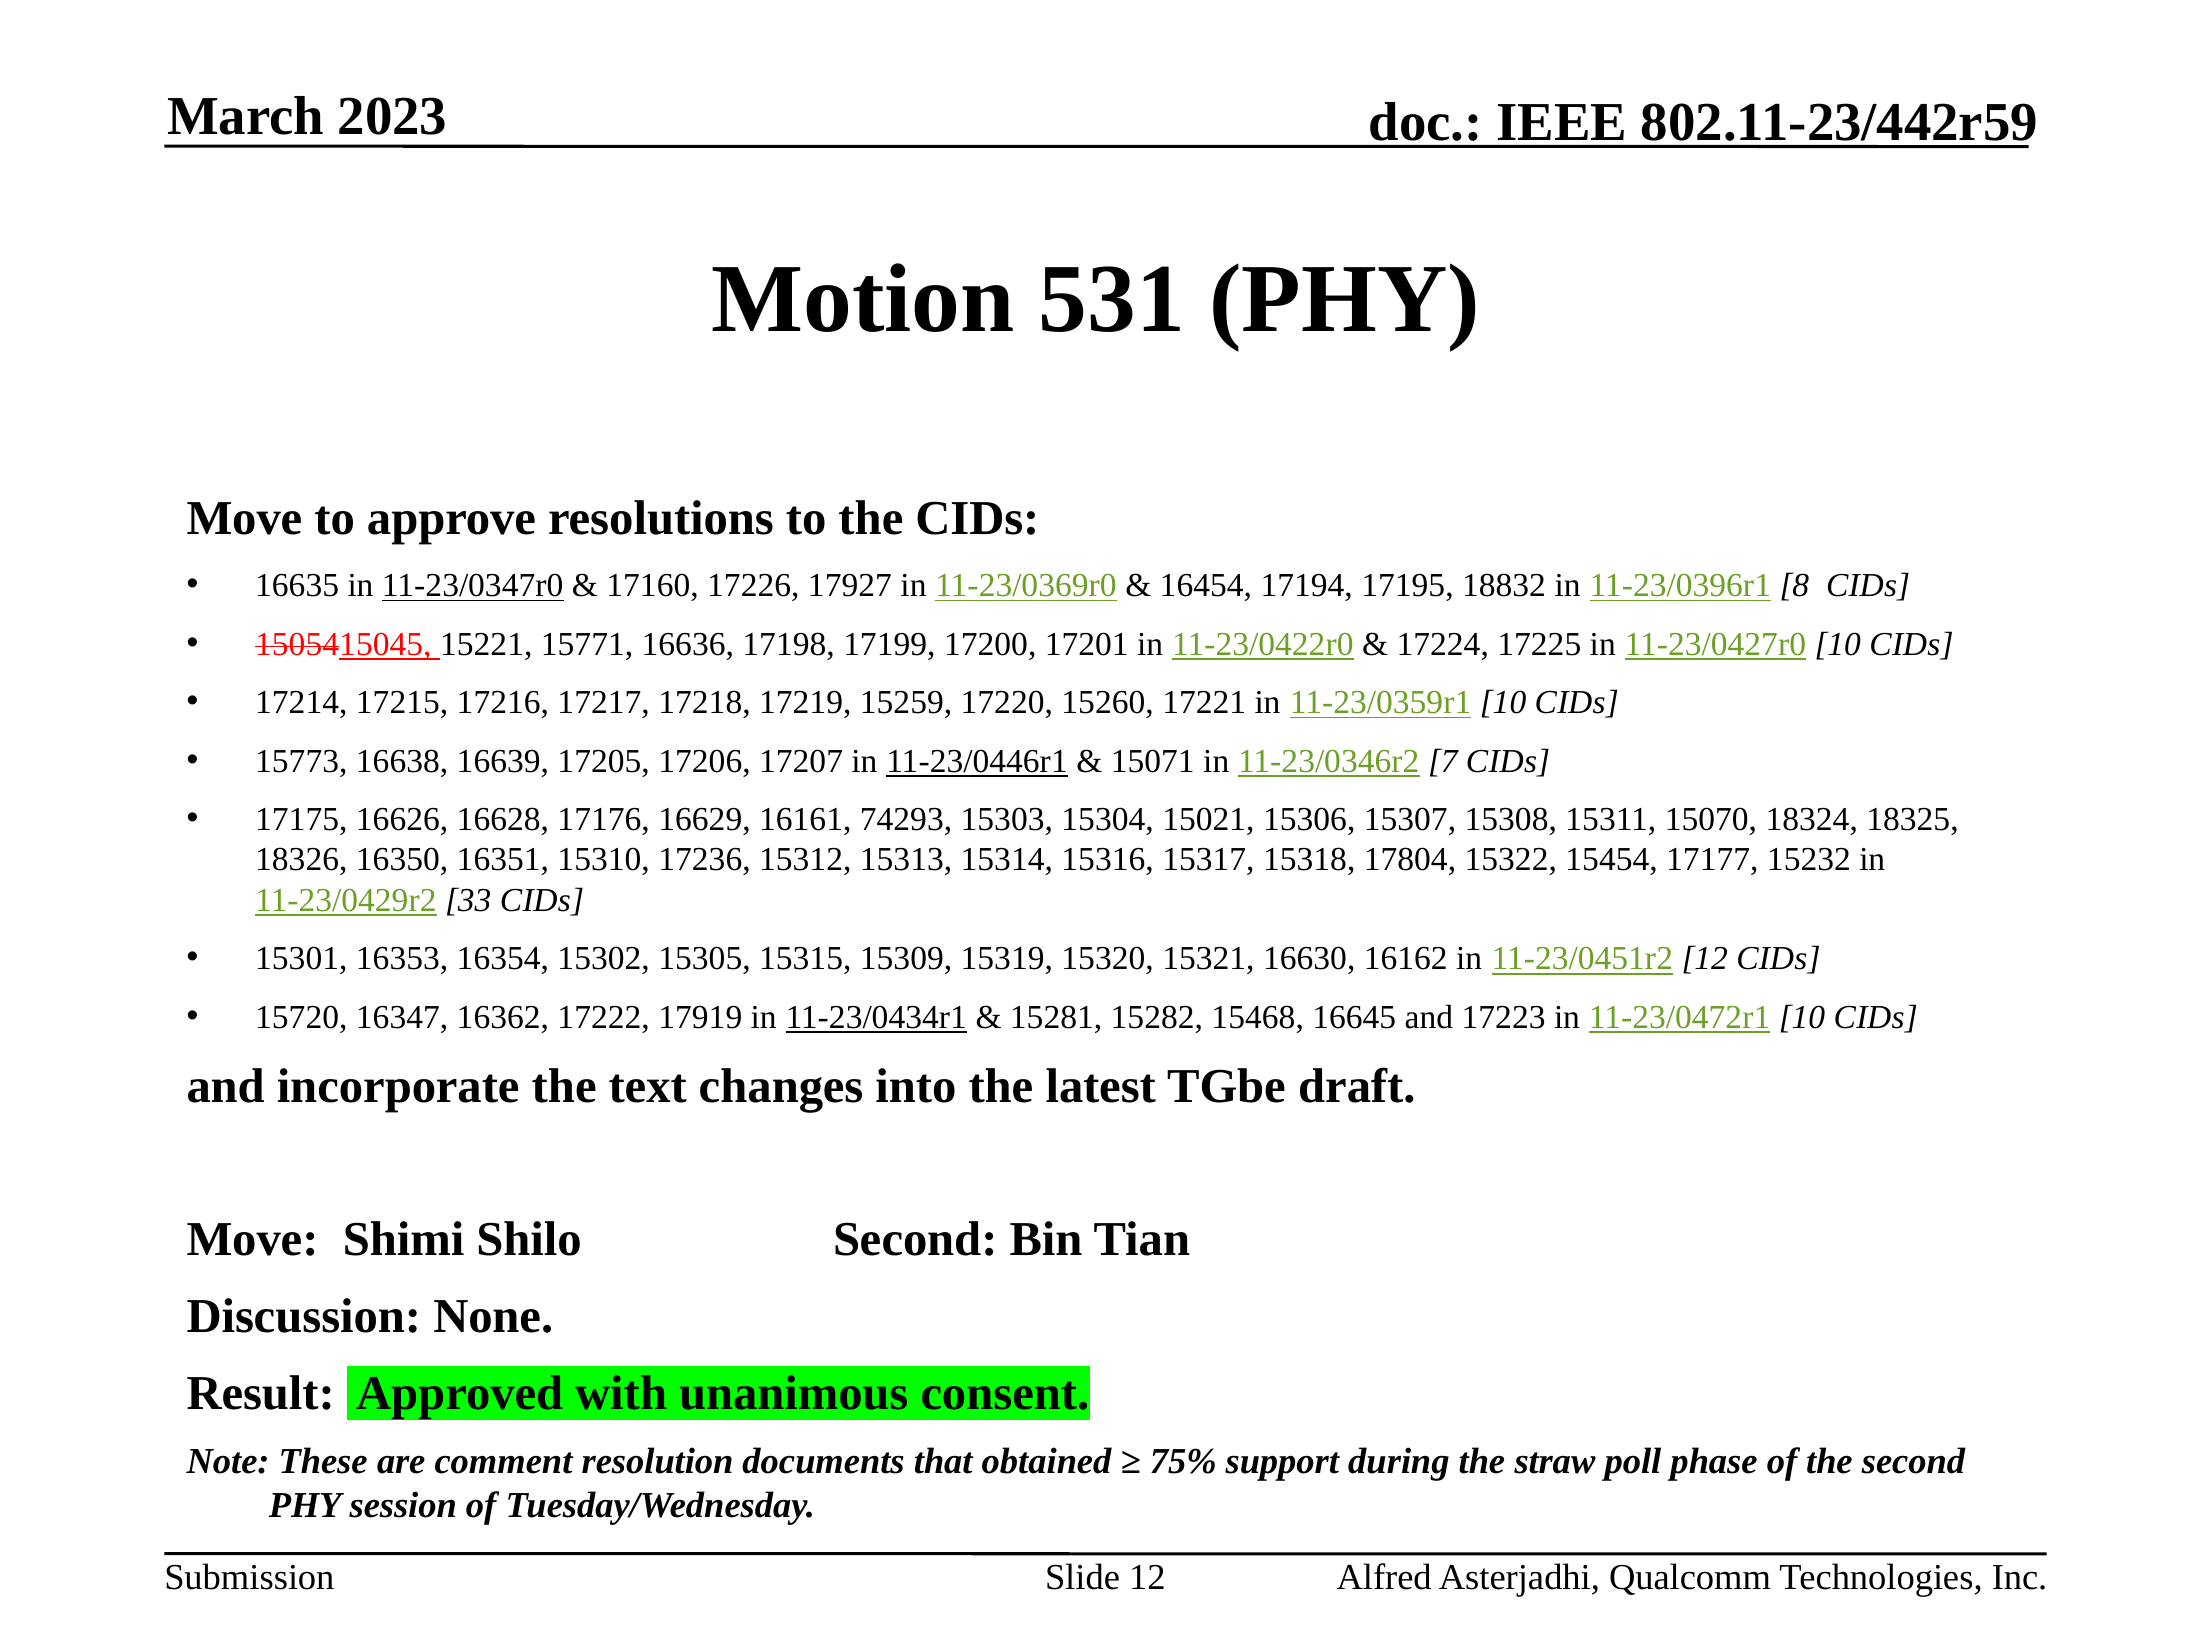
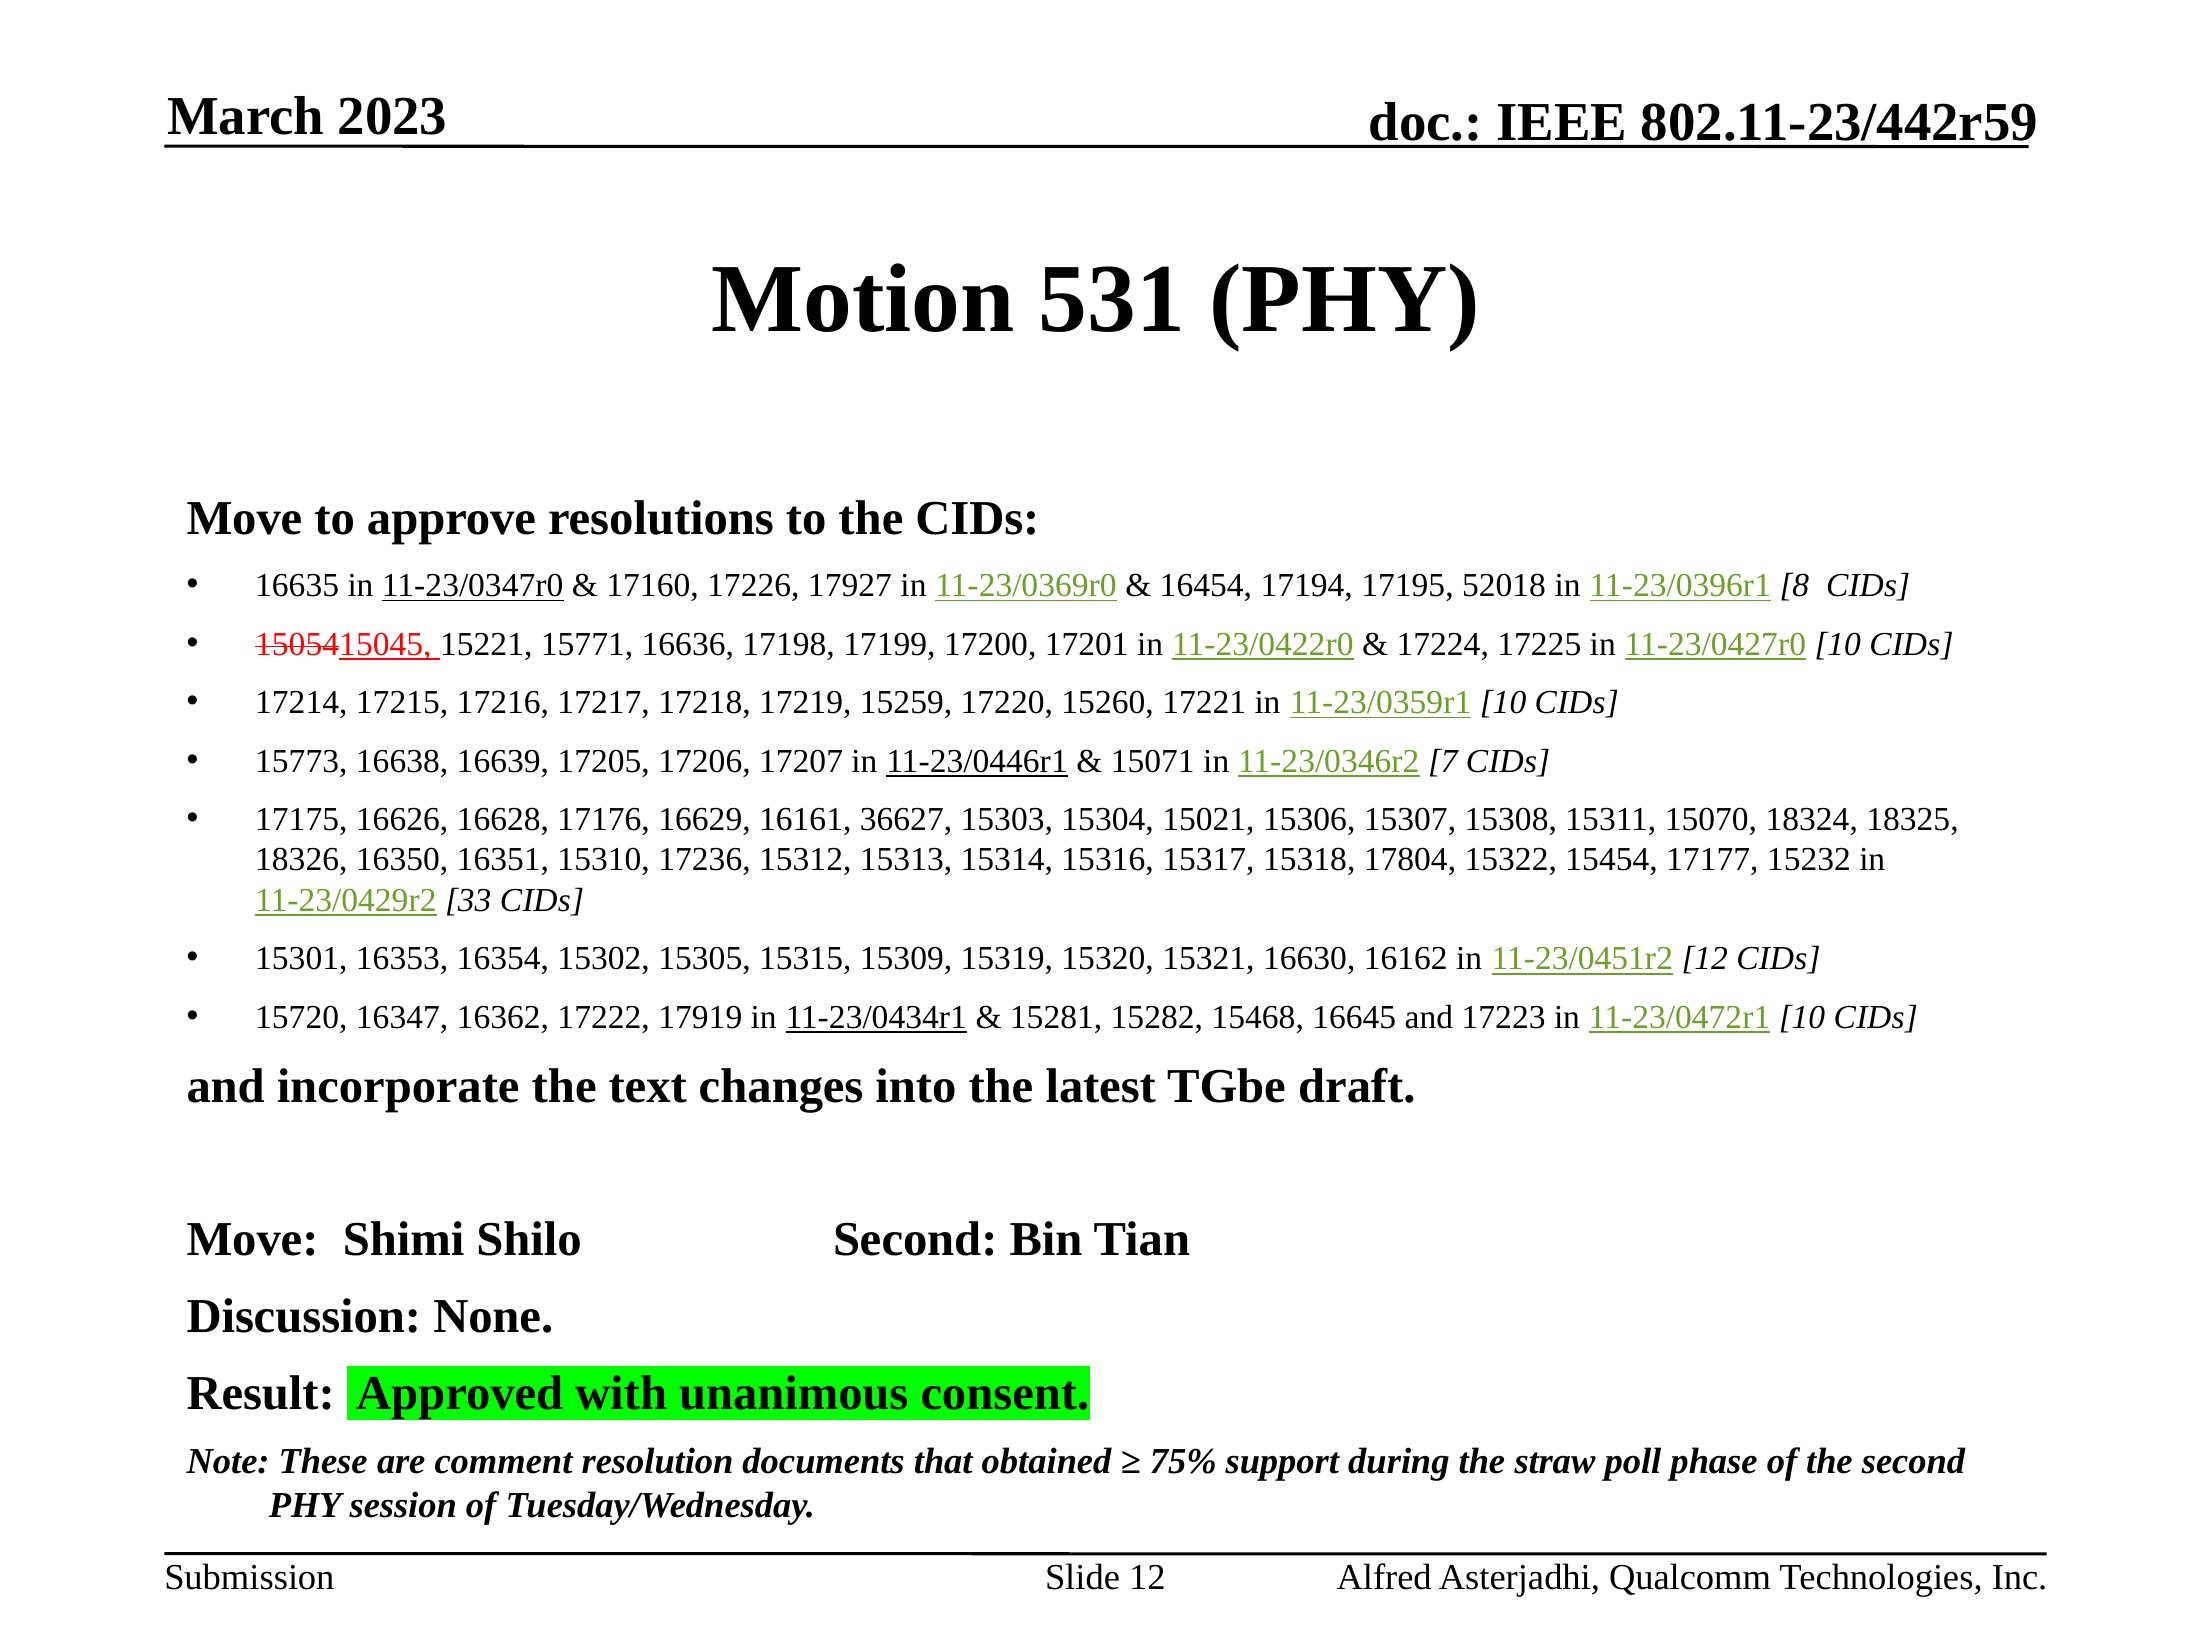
18832: 18832 -> 52018 (1504, 585)
74293: 74293 -> 36627 (906, 820)
